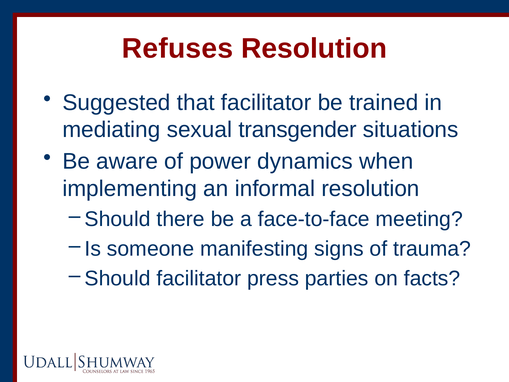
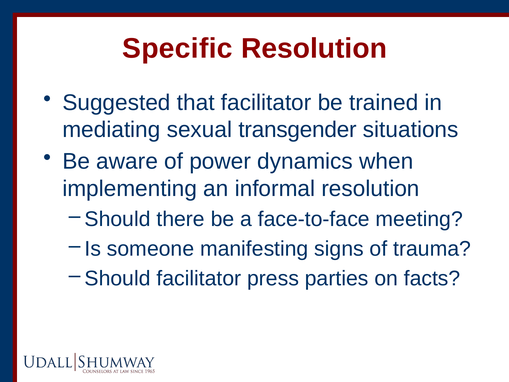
Refuses: Refuses -> Specific (177, 49)
